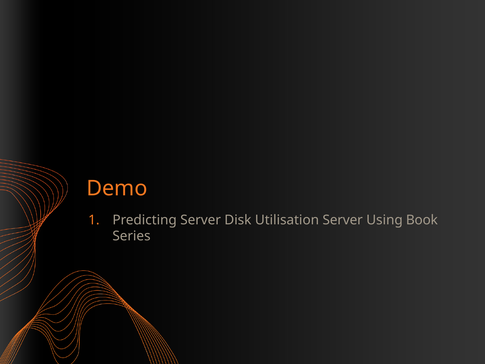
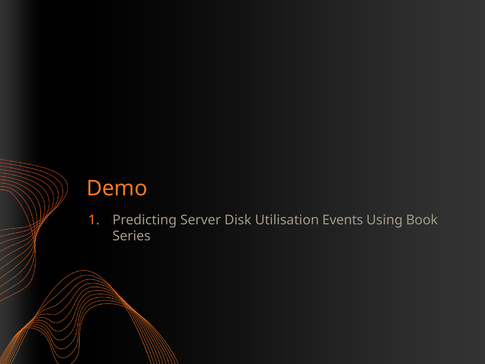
Utilisation Server: Server -> Events (343, 220)
